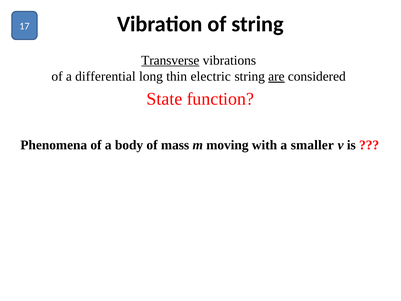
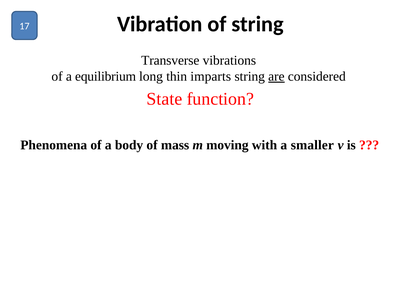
Transverse underline: present -> none (170, 60)
differential: differential -> equilibrium (106, 76)
electric: electric -> imparts (211, 76)
